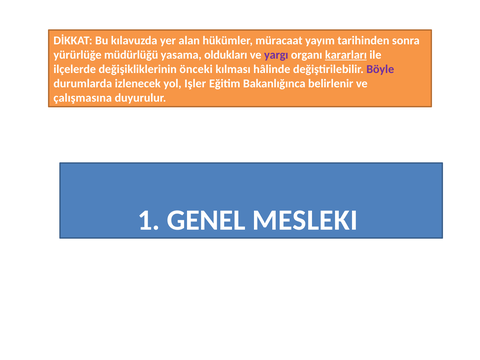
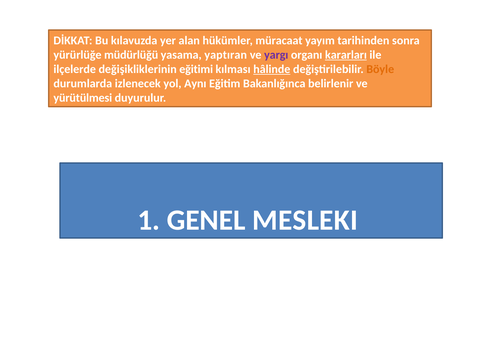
oldukları: oldukları -> yaptıran (226, 55)
önceki: önceki -> eğitimi (196, 69)
hâlinde underline: none -> present (272, 69)
Böyle colour: purple -> orange (380, 69)
Işler: Işler -> Aynı (195, 84)
çalışmasına: çalışmasına -> yürütülmesi (83, 98)
